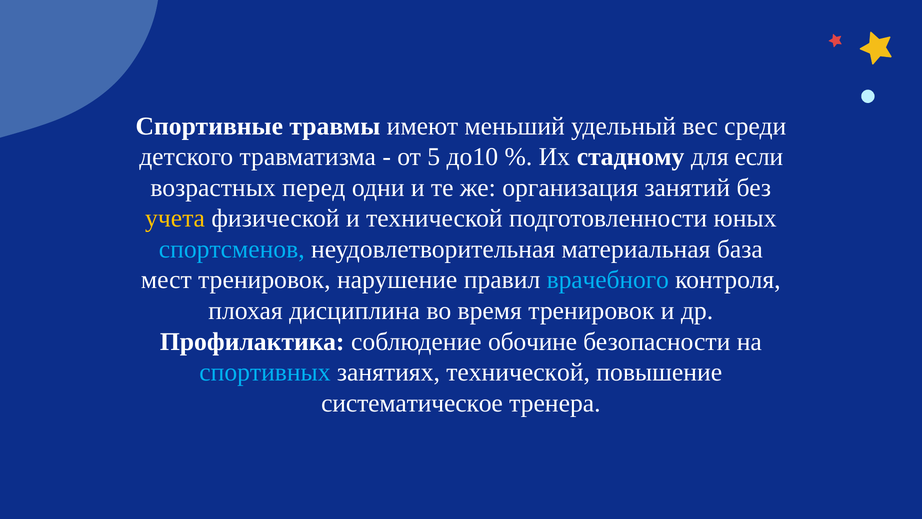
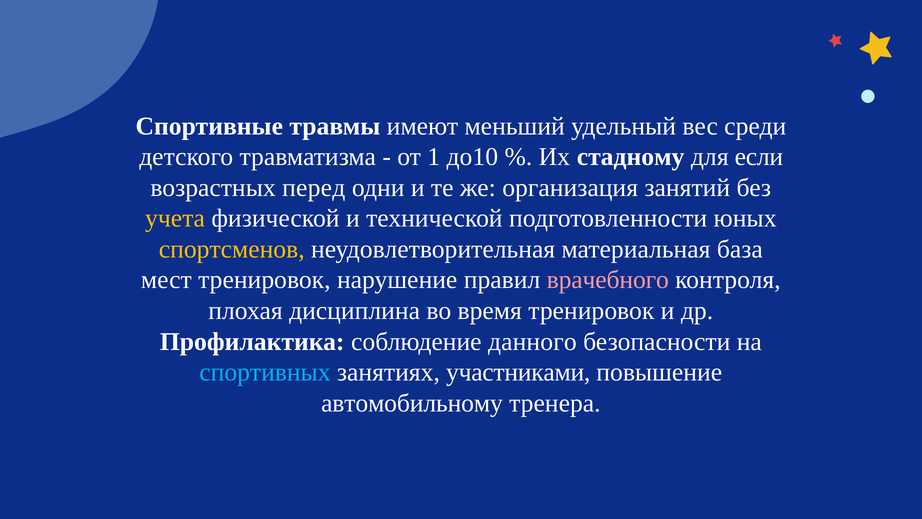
5: 5 -> 1 (434, 157)
спортсменов colour: light blue -> yellow (232, 249)
врачебного colour: light blue -> pink (608, 280)
обочине: обочине -> данного (532, 341)
занятиях технической: технической -> участниками (518, 372)
систематическое: систематическое -> автомобильному (412, 403)
